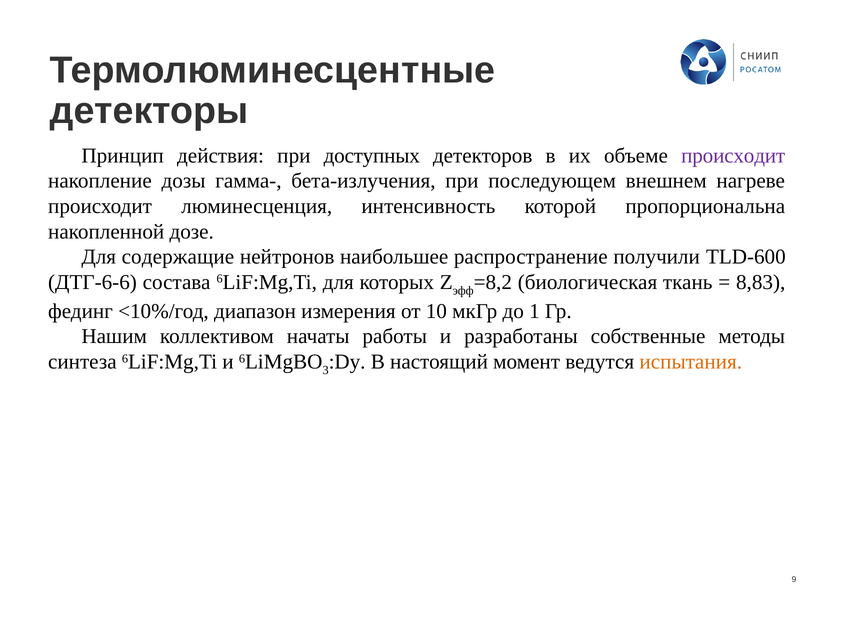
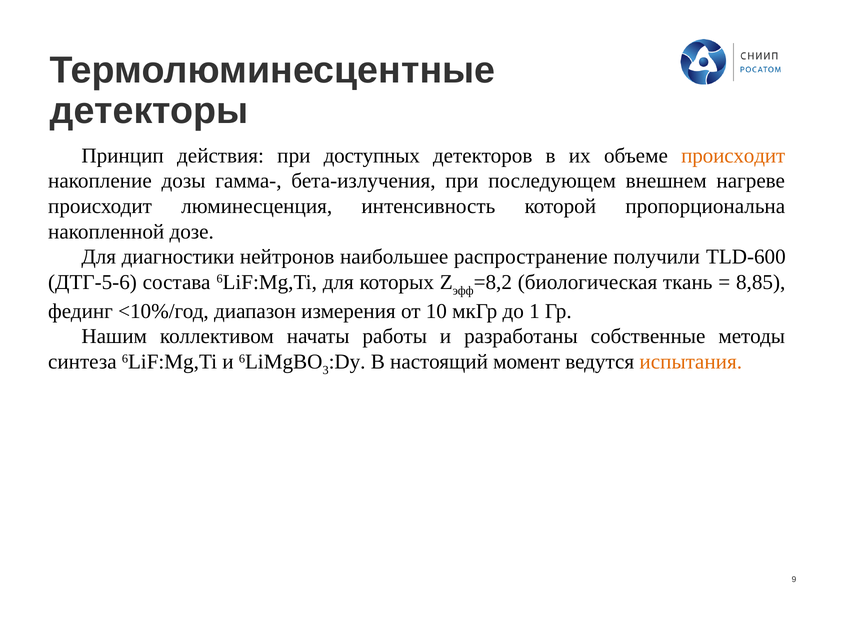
происходит colour: purple -> orange (733, 156)
содержащие: содержащие -> диагностики (178, 257)
ДТГ-6-6: ДТГ-6-6 -> ДТГ-5-6 (92, 283)
8,83: 8,83 -> 8,85 (761, 283)
